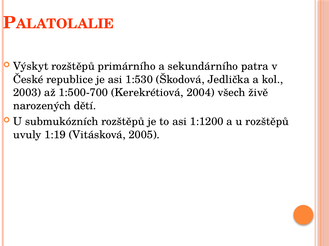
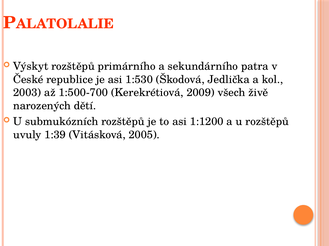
2004: 2004 -> 2009 (201, 93)
1:19: 1:19 -> 1:39 (55, 135)
